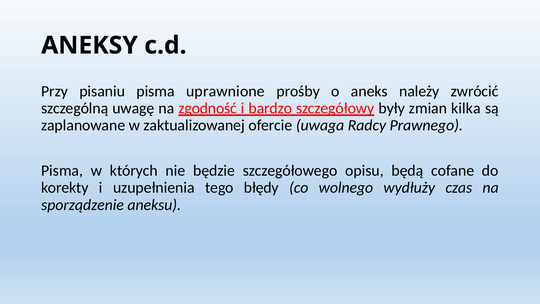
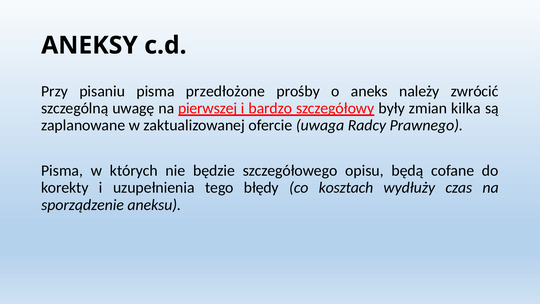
uprawnione: uprawnione -> przedłożone (226, 91)
zgodność: zgodność -> pierwszej (208, 108)
wolnego: wolnego -> kosztach (346, 188)
